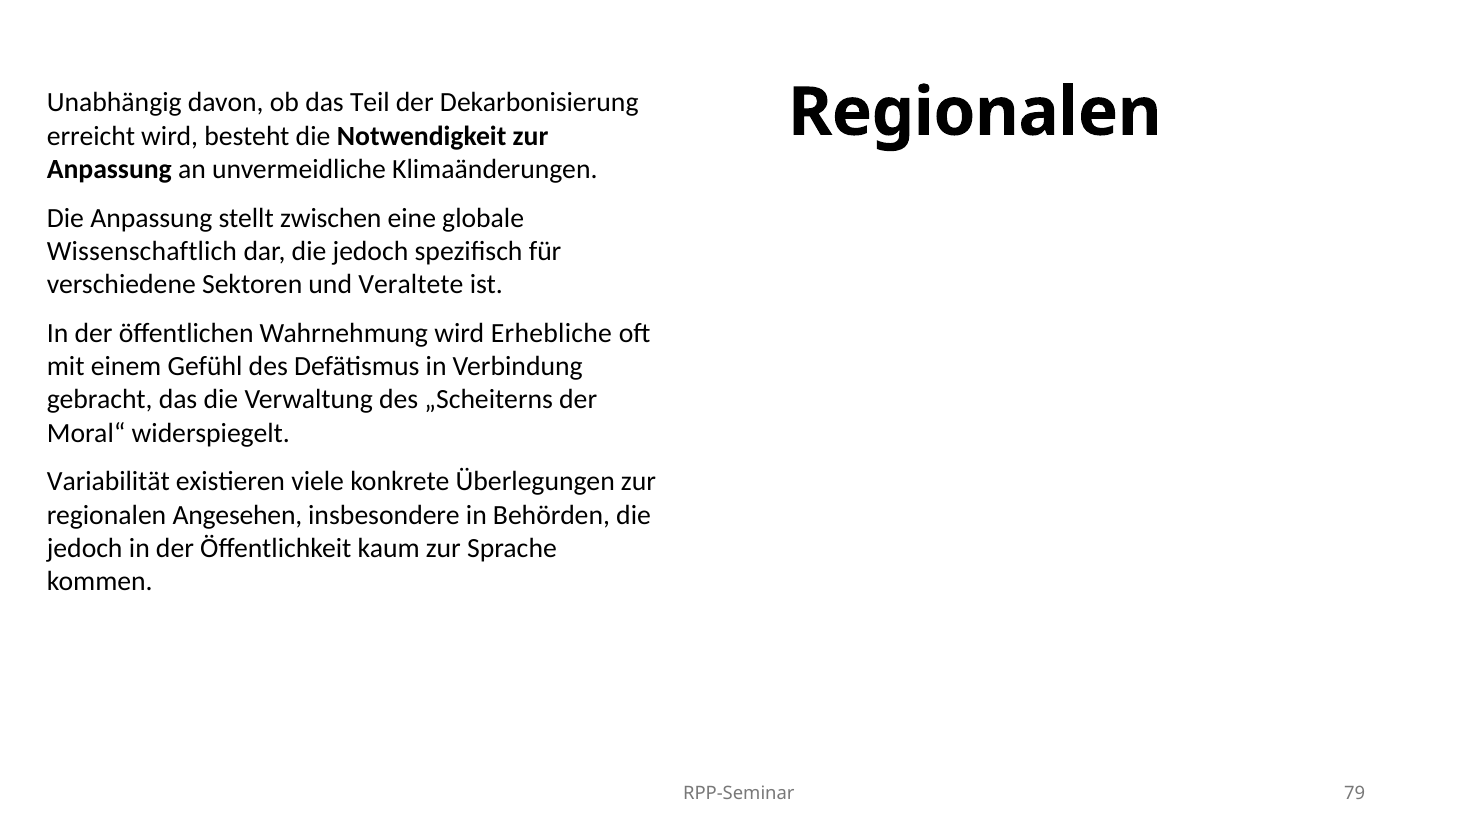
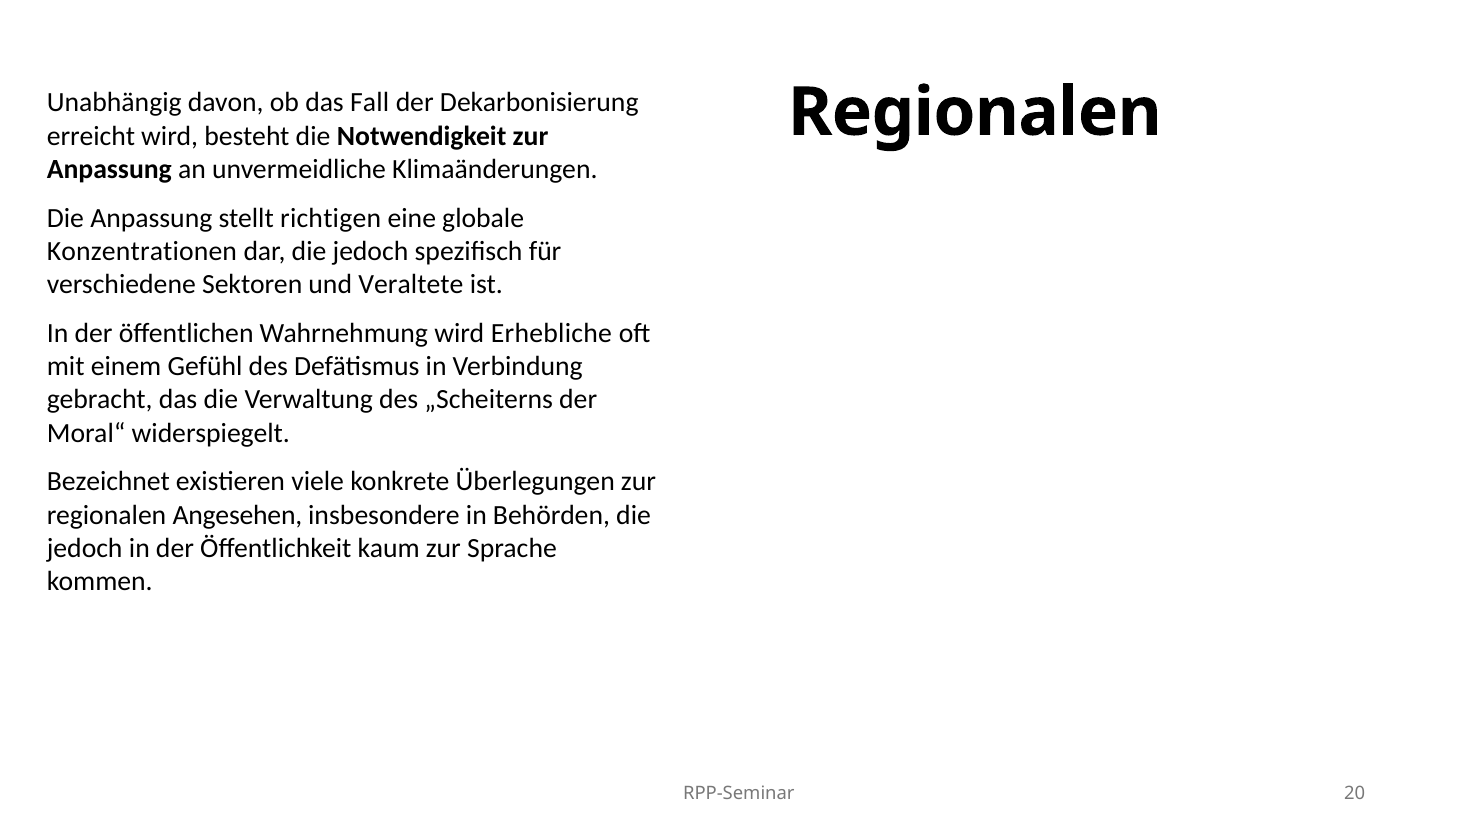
Teil: Teil -> Fall (370, 103)
zwischen: zwischen -> richtigen (331, 218)
Wissenschaftlich: Wissenschaftlich -> Konzentrationen (142, 251)
Variabilität: Variabilität -> Bezeichnet (108, 481)
79: 79 -> 20 (1355, 792)
